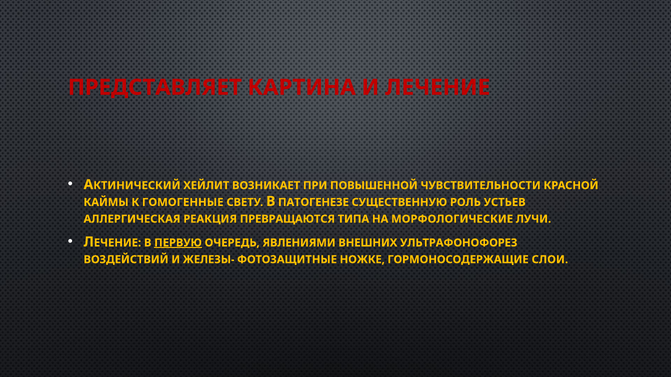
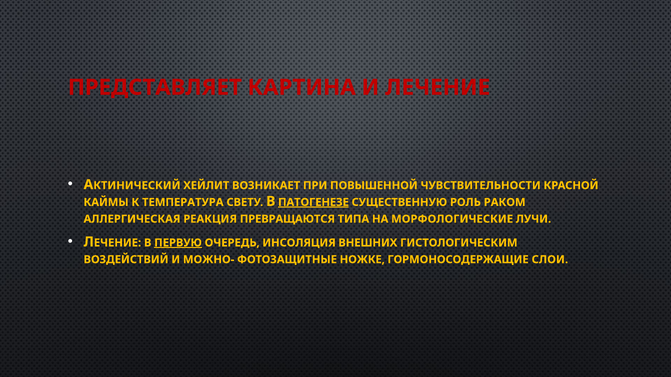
ГОМОГЕННЫЕ: ГОМОГЕННЫЕ -> ТЕМПЕРАТУРА (183, 202)
ПАТОГЕНЕЗЕ underline: none -> present (313, 202)
УСТЬЕВ: УСТЬЕВ -> РАКОМ (505, 202)
ЯВЛЕНИЯМИ: ЯВЛЕНИЯМИ -> ИНСОЛЯЦИЯ (299, 243)
УЛЬТРАФОНОФОРЕЗ: УЛЬТРАФОНОФОРЕЗ -> ГИСТОЛОГИЧЕСКИМ (459, 243)
ЖЕЛЕЗЫ-: ЖЕЛЕЗЫ- -> МОЖНО- (209, 260)
